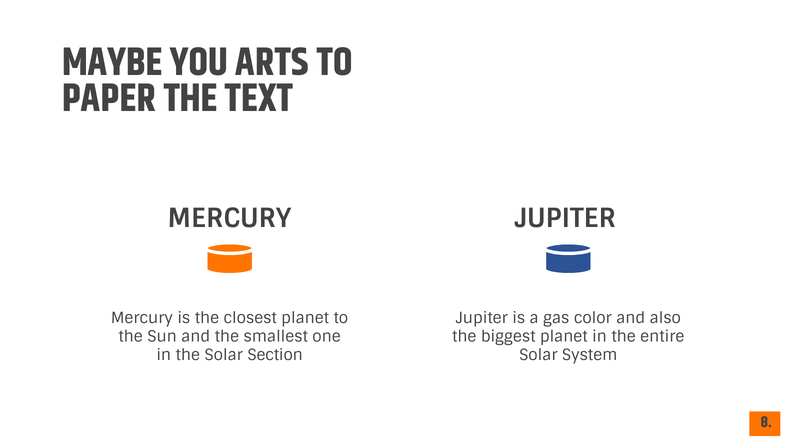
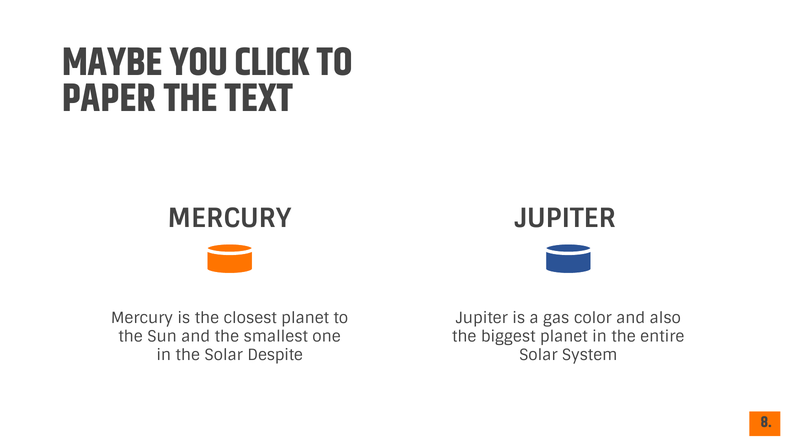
ARTS: ARTS -> CLICK (273, 62)
Section: Section -> Despite (275, 355)
